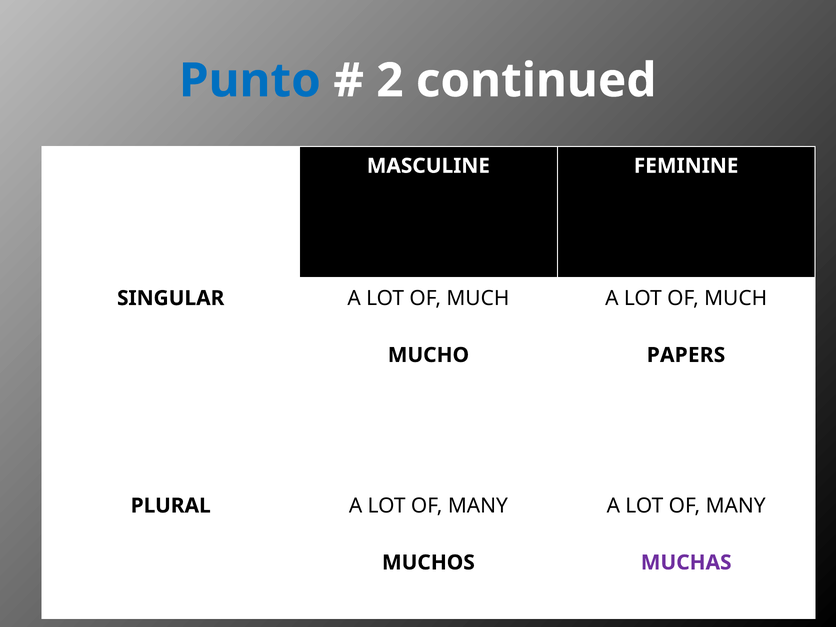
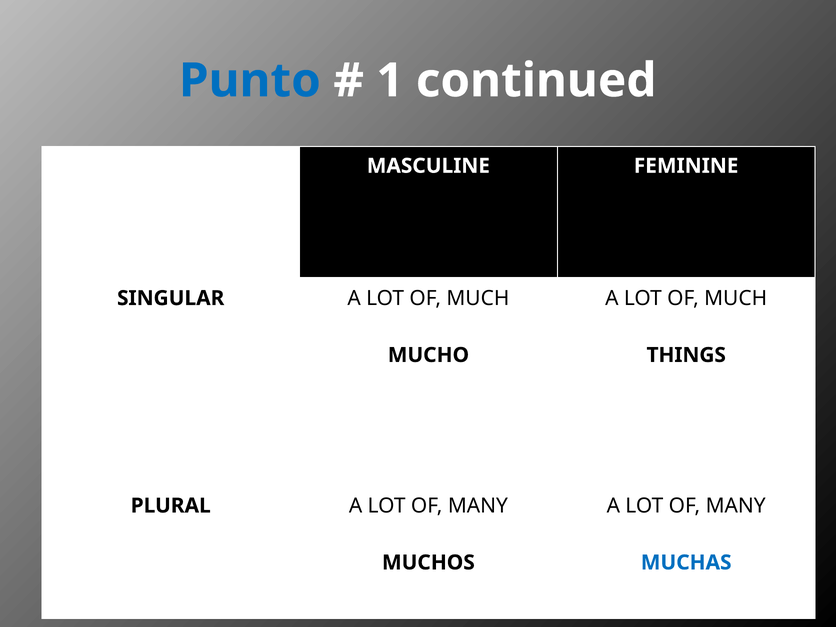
2: 2 -> 1 (390, 81)
PAPERS: PAPERS -> THINGS (686, 355)
MUCHAS colour: purple -> blue (686, 563)
